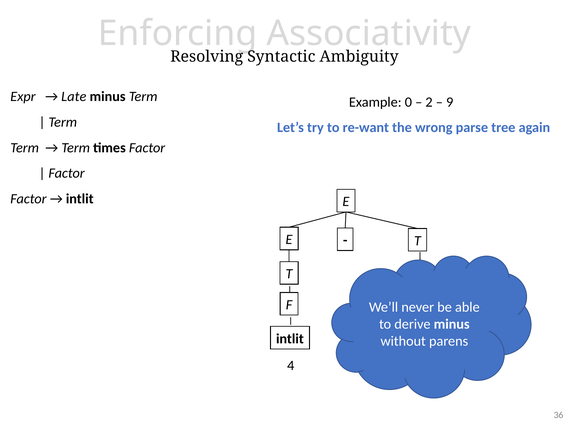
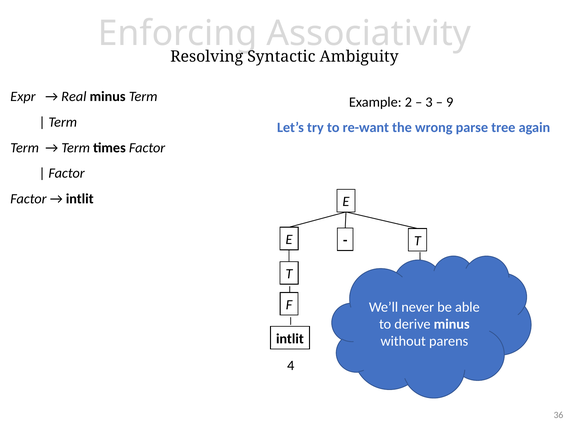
Late: Late -> Real (74, 97)
0: 0 -> 2 (408, 102)
2: 2 -> 3 (429, 102)
